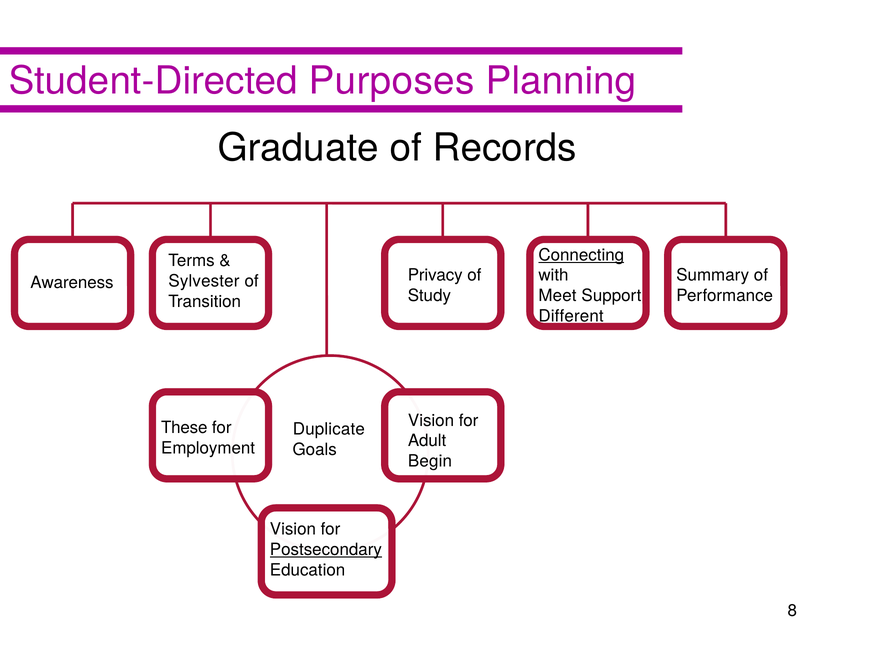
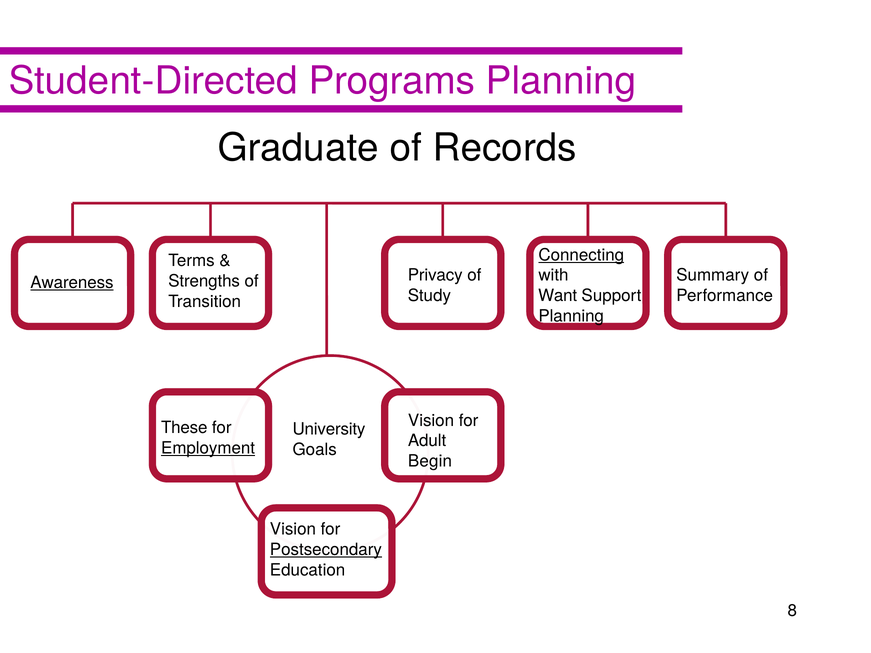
Purposes: Purposes -> Programs (392, 81)
Sylvester: Sylvester -> Strengths (204, 281)
Awareness underline: none -> present (72, 283)
Meet: Meet -> Want (558, 296)
Different: Different -> Planning (571, 316)
Duplicate: Duplicate -> University (329, 429)
Employment underline: none -> present (208, 448)
